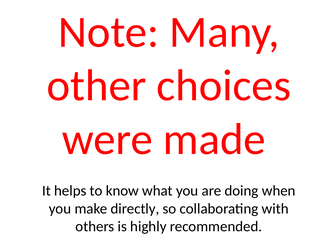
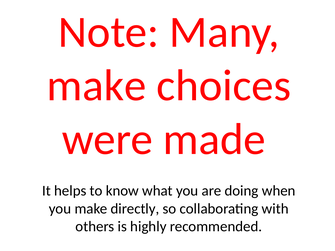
other: other -> make (96, 86)
